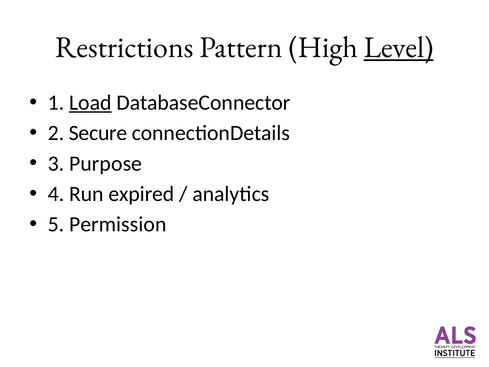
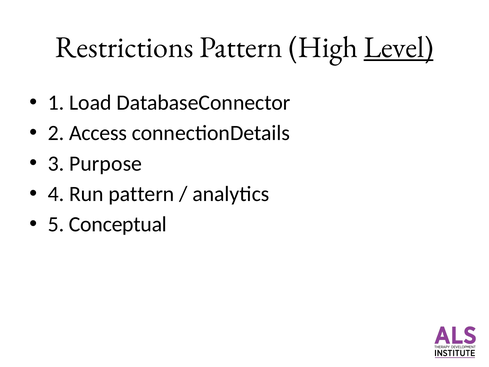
Load underline: present -> none (90, 103)
Secure: Secure -> Access (98, 133)
Run expired: expired -> pattern (141, 194)
Permission: Permission -> Conceptual (118, 224)
